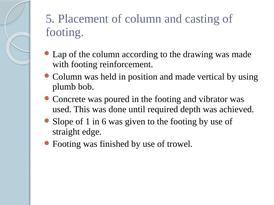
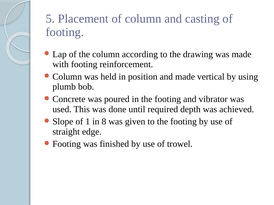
6: 6 -> 8 (104, 122)
